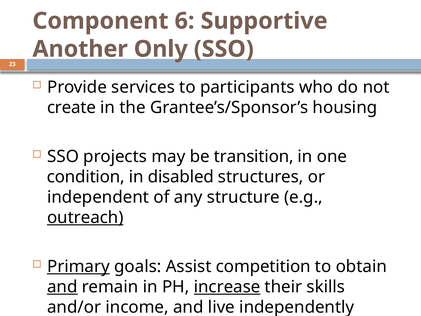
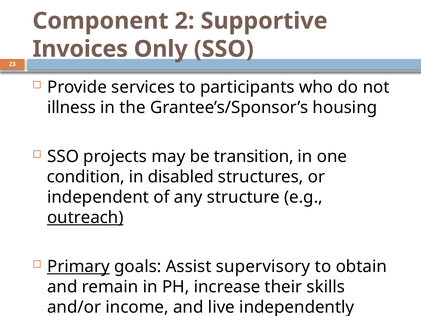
6: 6 -> 2 (185, 21)
Another: Another -> Invoices (80, 49)
create: create -> illness (71, 107)
competition: competition -> supervisory (263, 266)
and underline: present -> none (62, 287)
increase underline: present -> none (227, 287)
